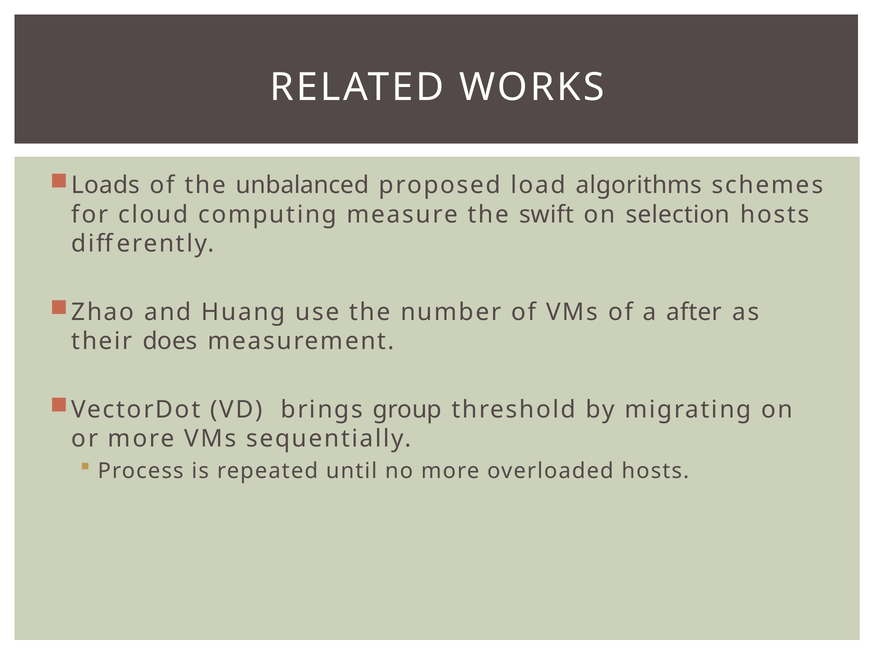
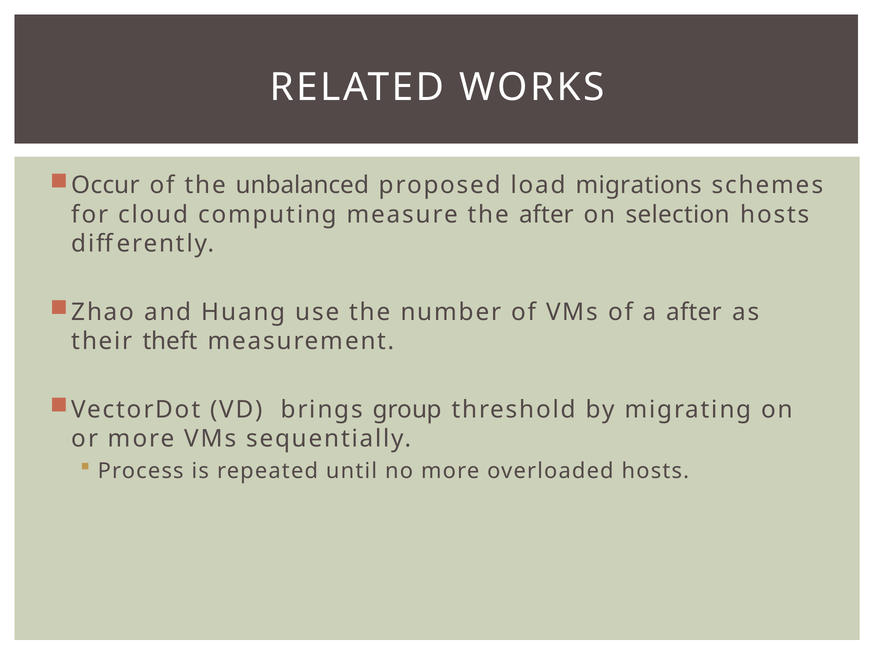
Loads: Loads -> Occur (106, 185)
algorithms: algorithms -> migrations (639, 185)
the swift: swift -> after (546, 214)
does: does -> theft (170, 341)
